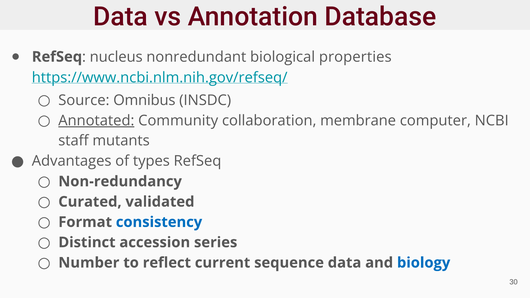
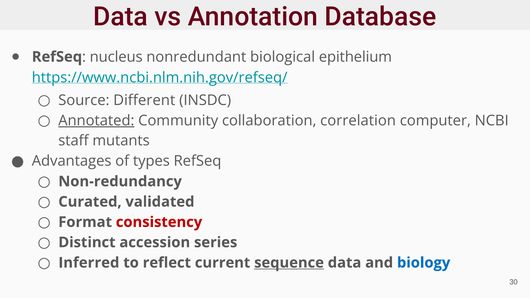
properties: properties -> epithelium (355, 57)
Omnibus: Omnibus -> Different (144, 100)
membrane: membrane -> correlation (358, 121)
consistency colour: blue -> red (159, 222)
Number: Number -> Inferred (89, 263)
sequence underline: none -> present (289, 263)
